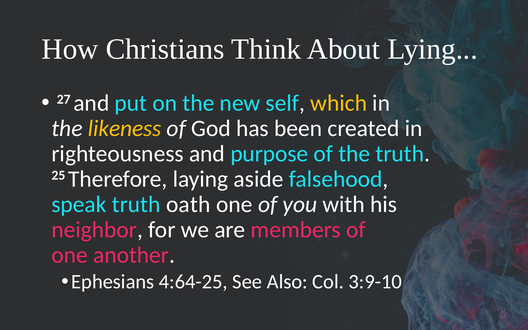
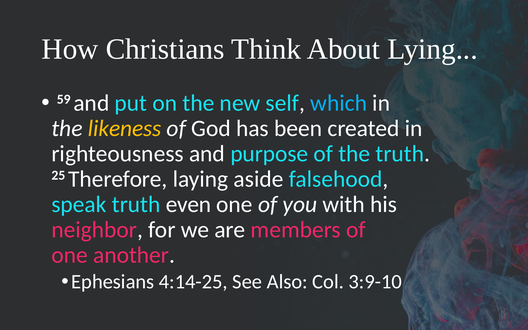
27: 27 -> 59 (64, 99)
which colour: yellow -> light blue (339, 103)
oath: oath -> even (188, 204)
4:64-25: 4:64-25 -> 4:14-25 (193, 282)
